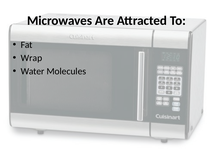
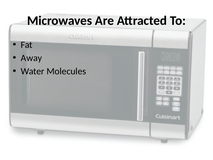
Wrap: Wrap -> Away (31, 58)
